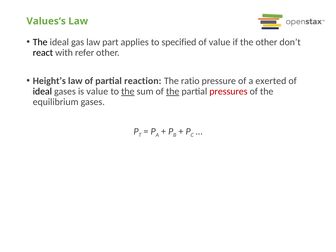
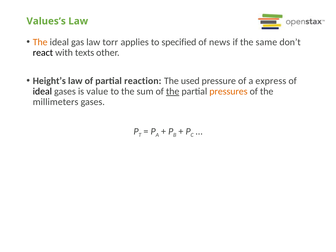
The colour: black -> orange (40, 42)
part: part -> torr (110, 42)
of value: value -> news (220, 42)
the other: other -> same (266, 42)
refer: refer -> texts (85, 53)
ratio: ratio -> used (190, 81)
exerted: exerted -> express (271, 81)
the underline: present -> none (128, 91)
pressures colour: red -> orange (228, 91)
equilibrium: equilibrium -> millimeters (56, 102)
